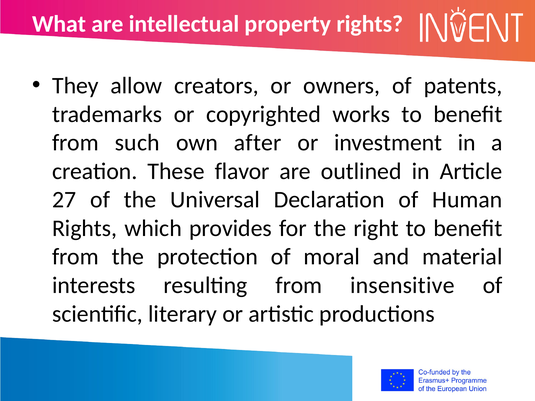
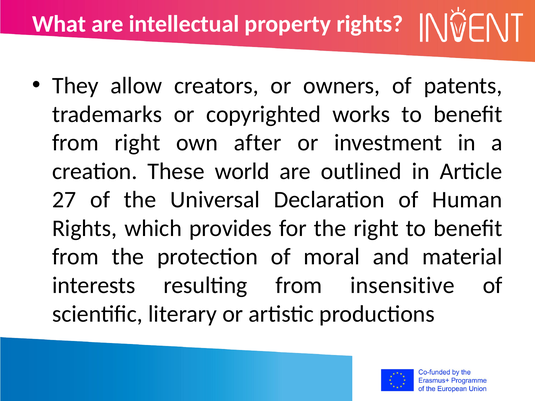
from such: such -> right (137, 143)
flavor: flavor -> world (242, 171)
